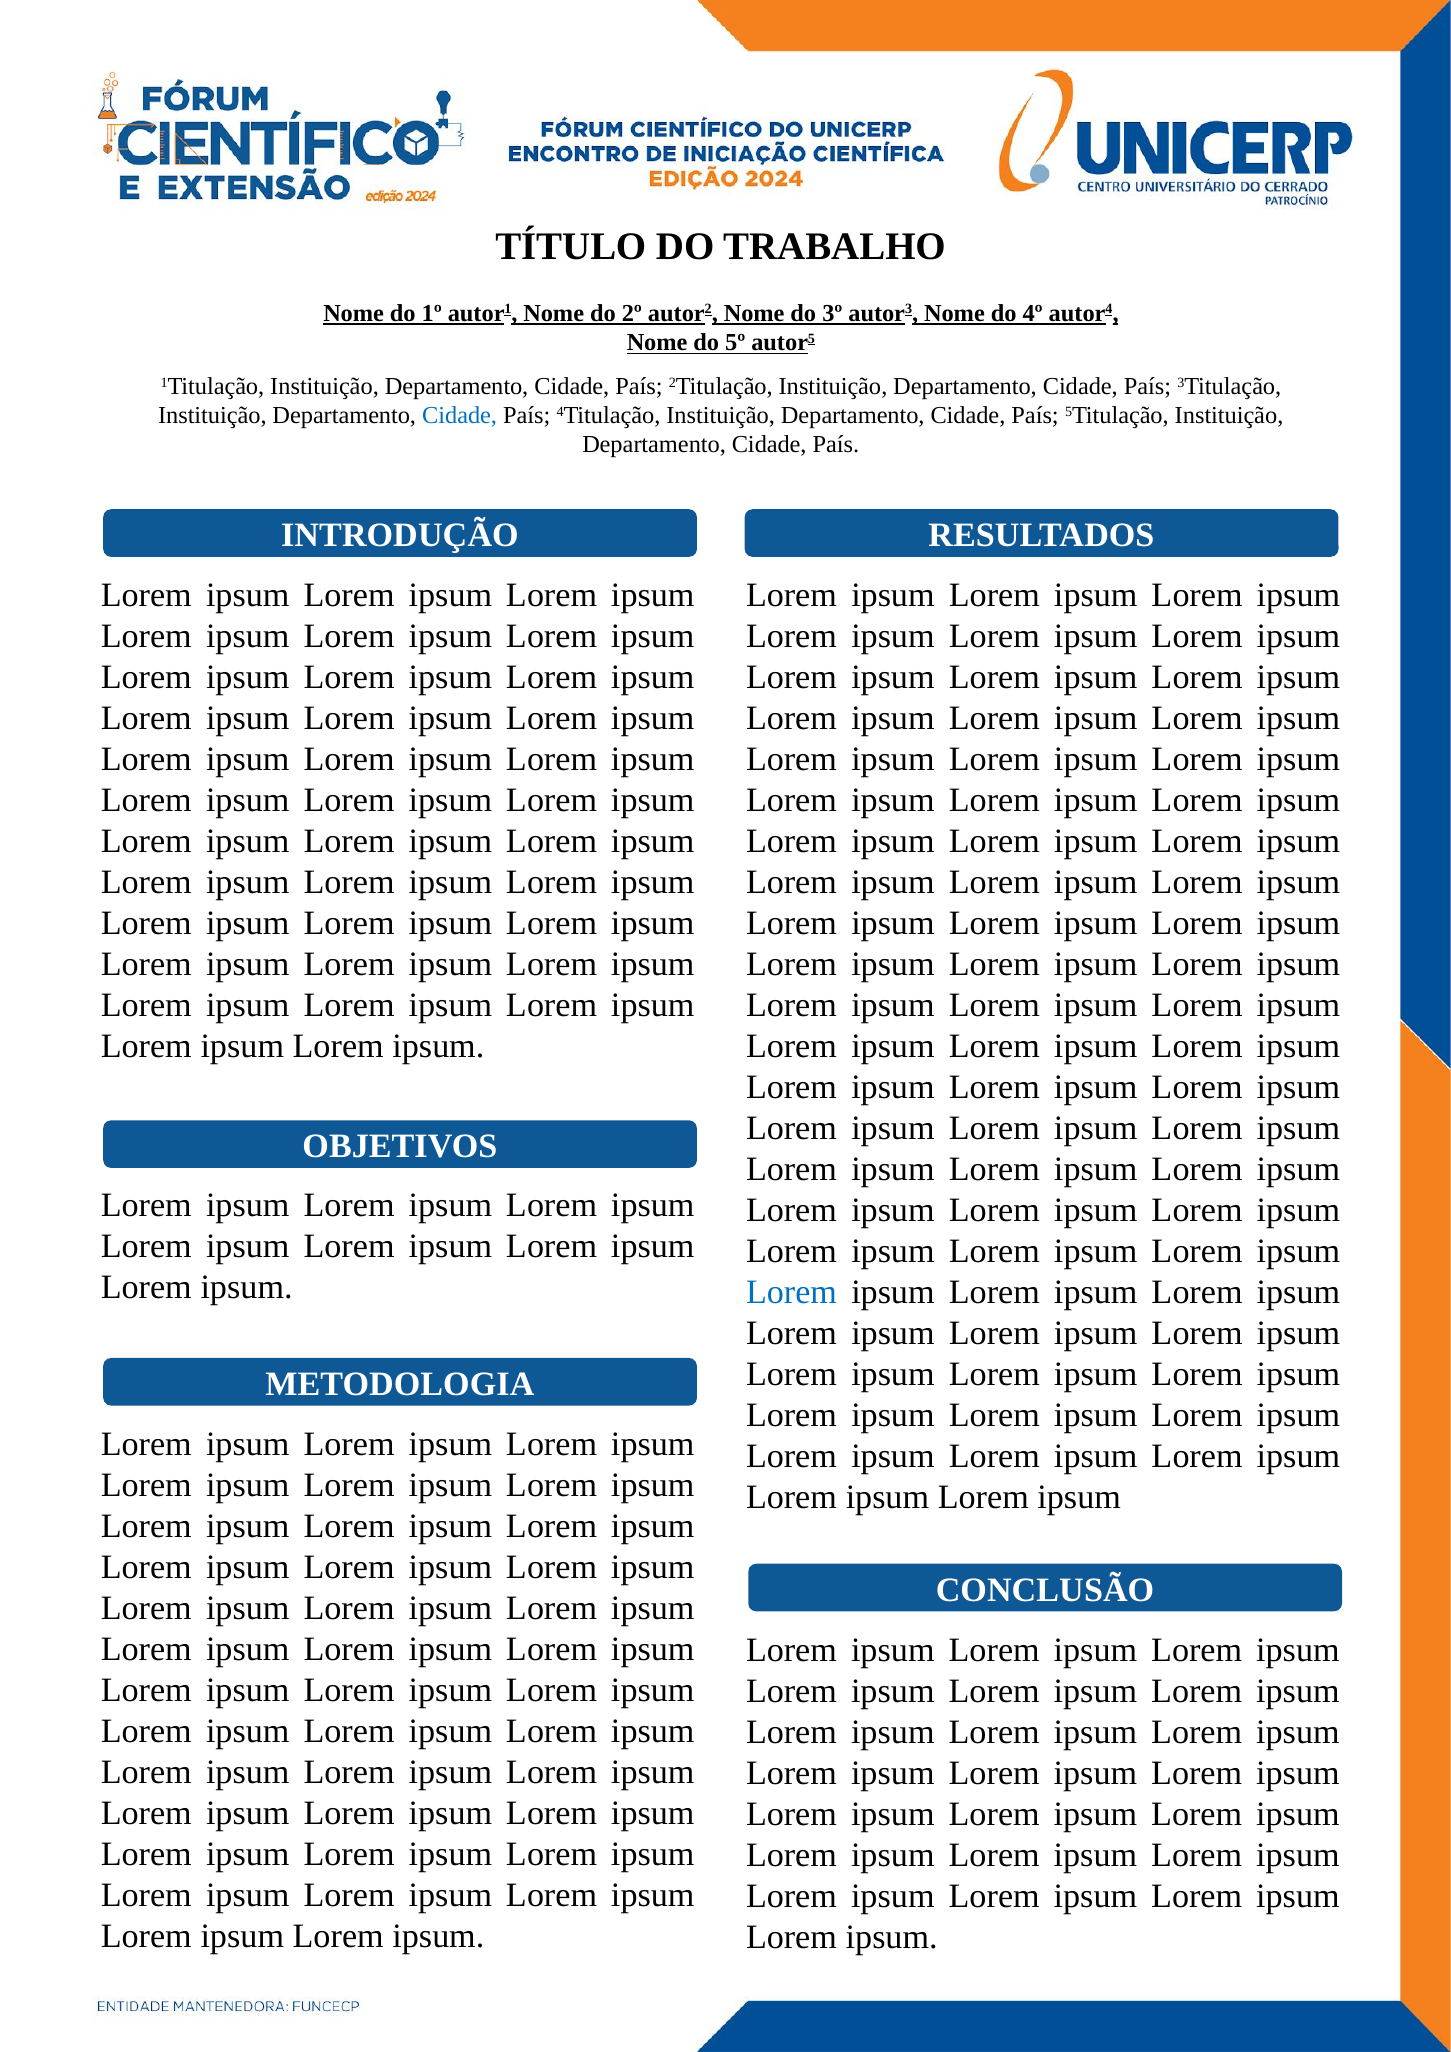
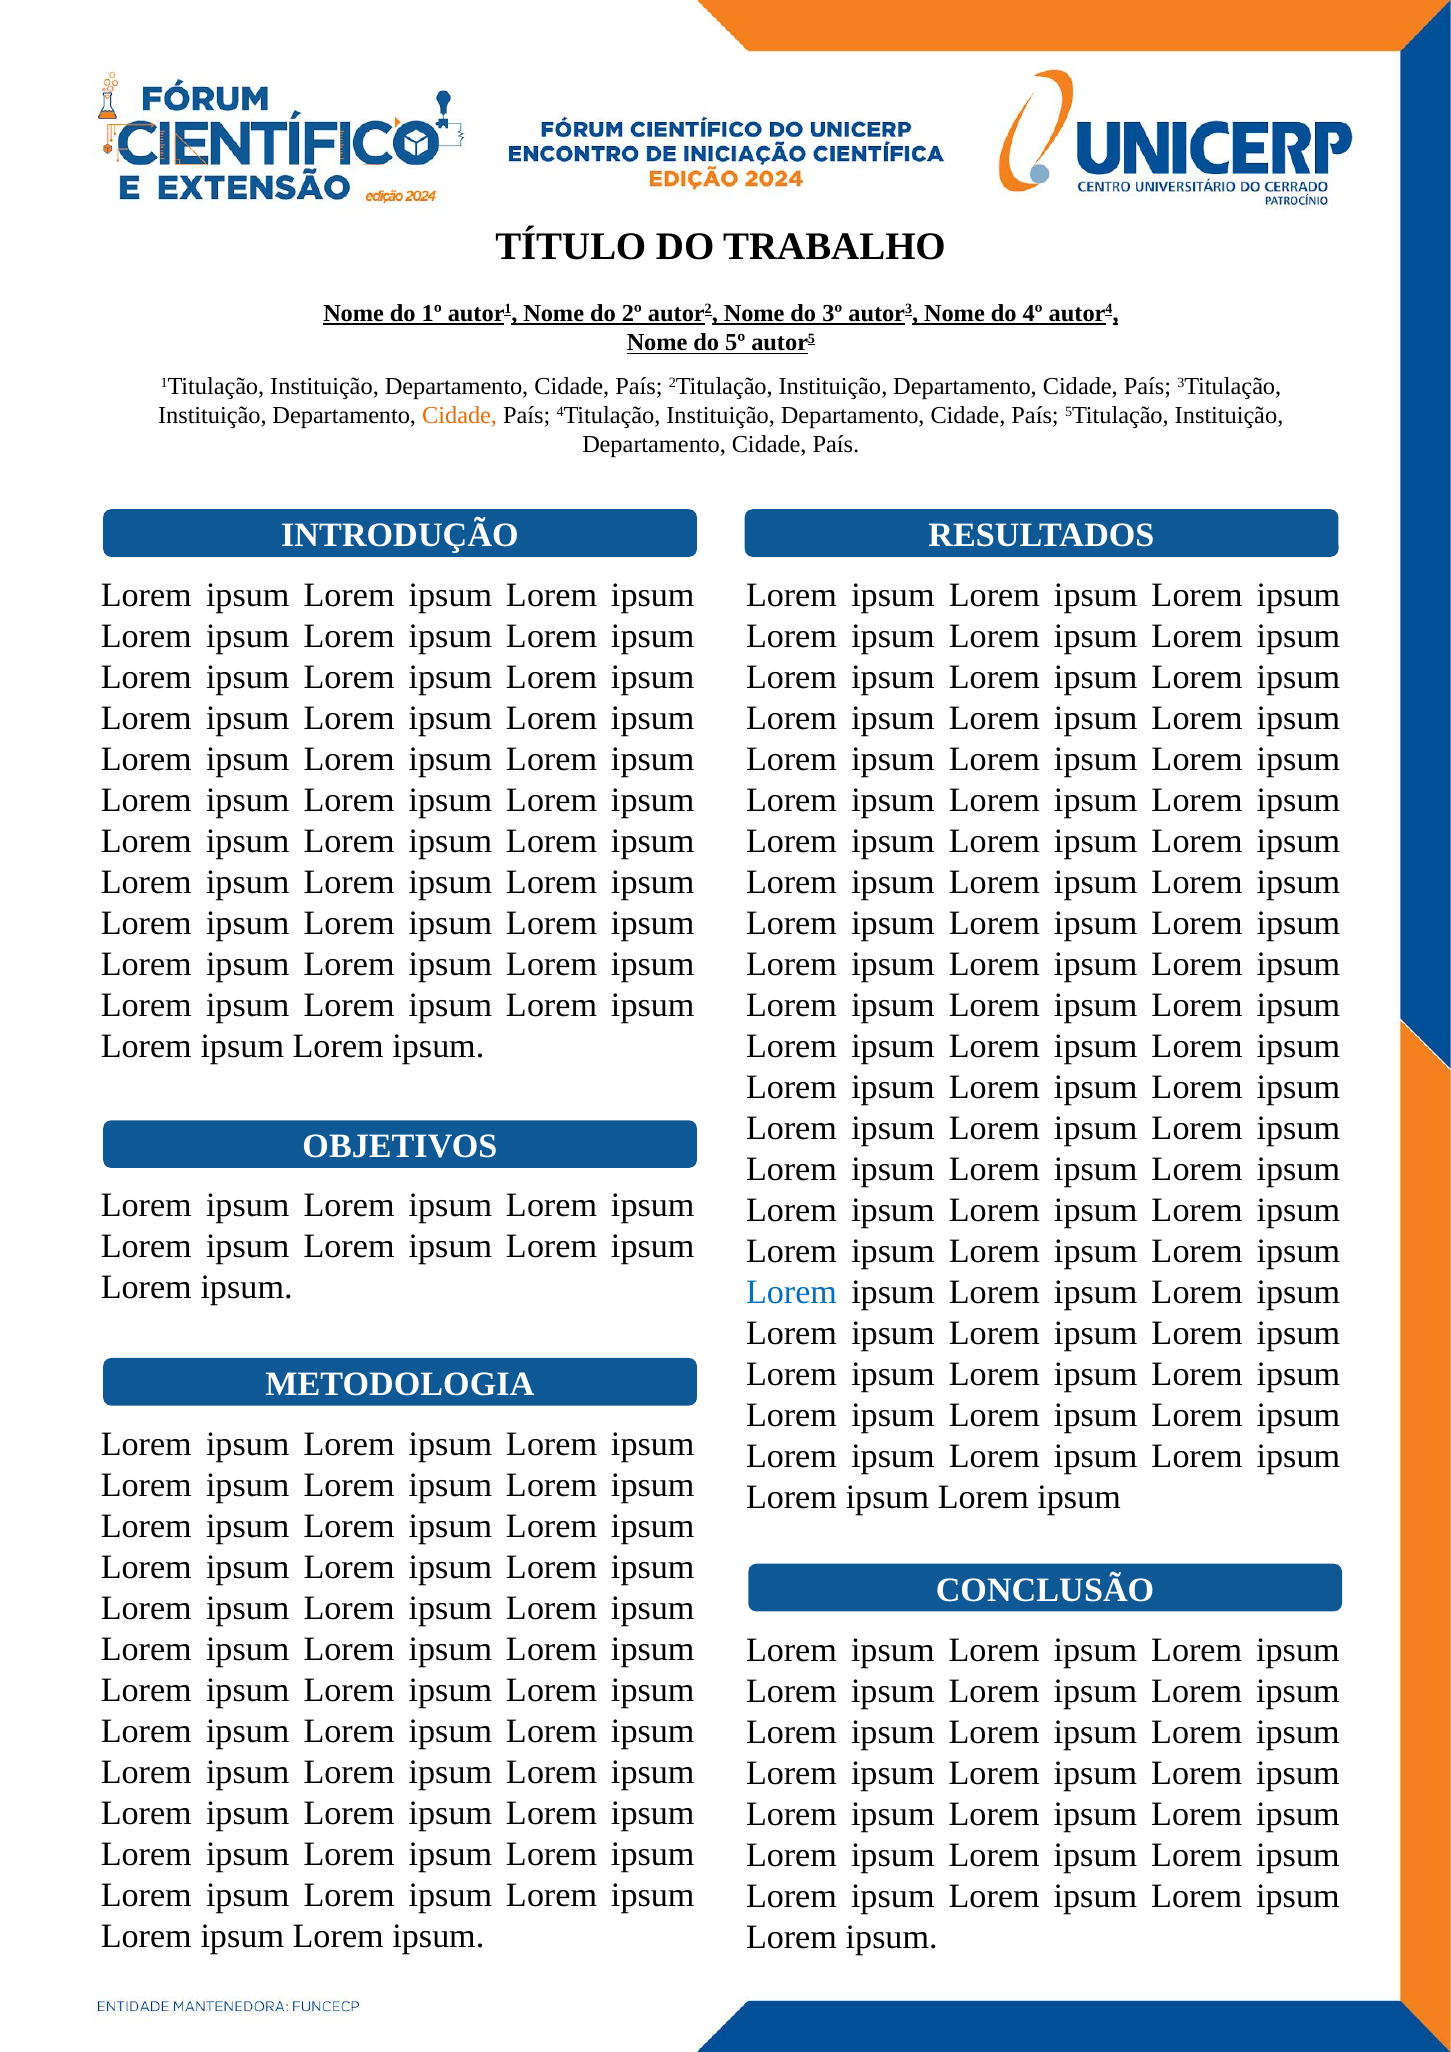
Cidade colour: blue -> orange (460, 416)
